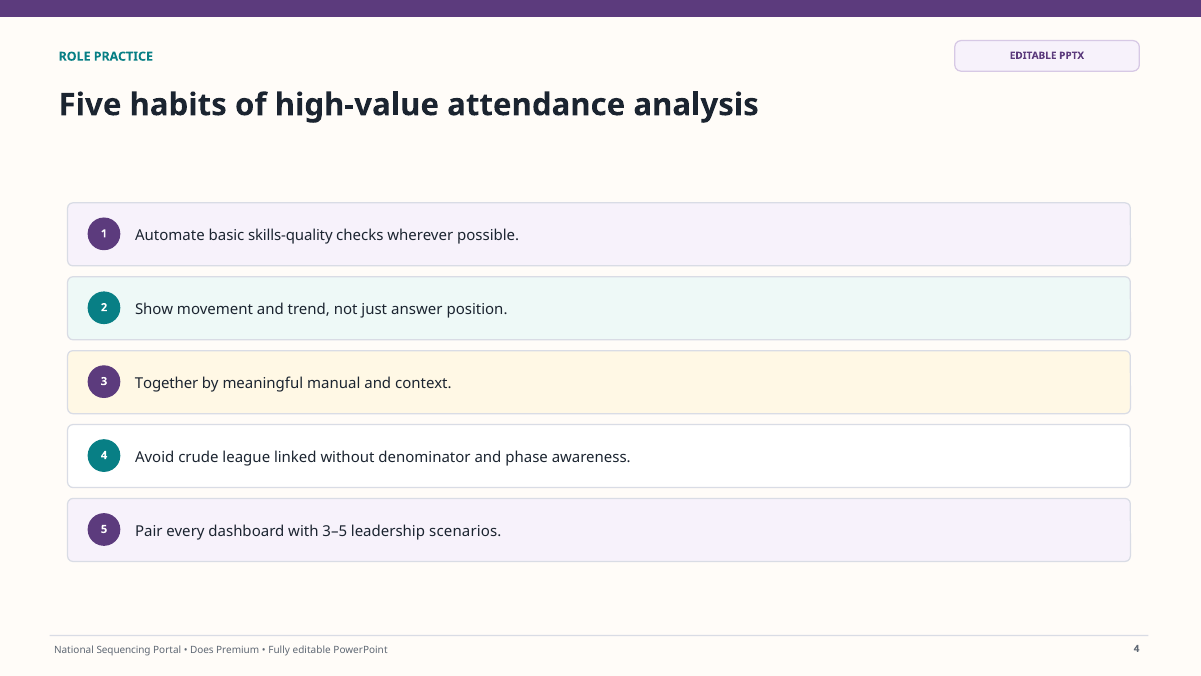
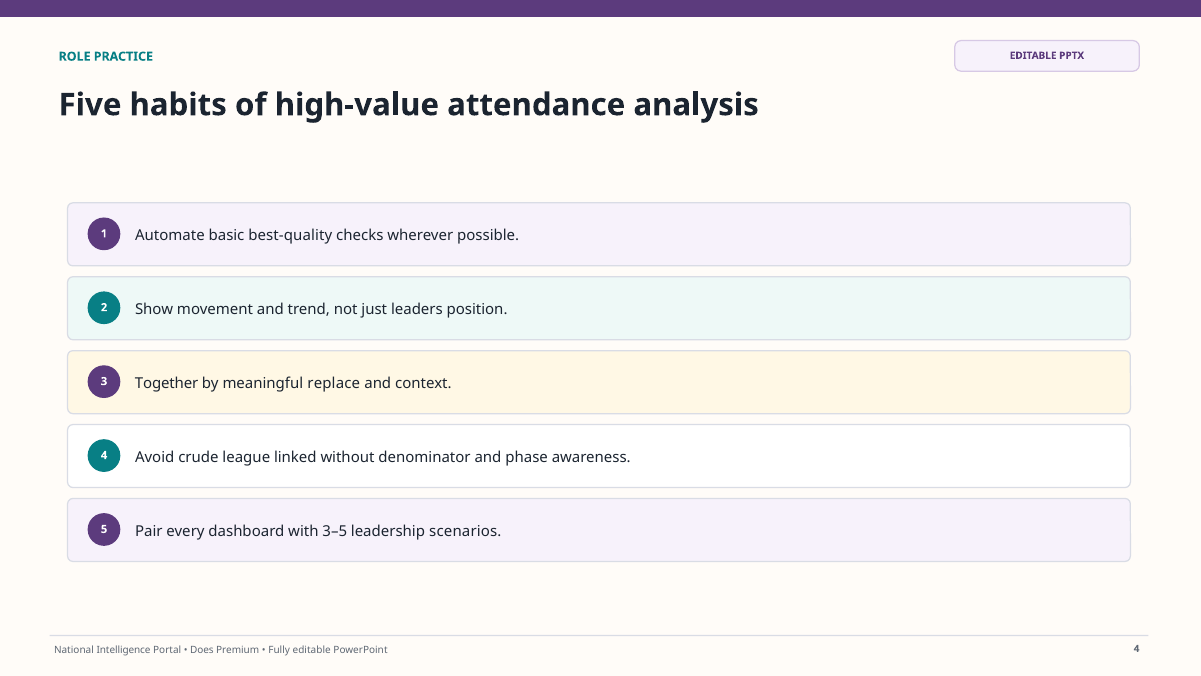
skills-quality: skills-quality -> best-quality (290, 236)
answer: answer -> leaders (417, 309)
manual: manual -> replace (334, 383)
Sequencing: Sequencing -> Intelligence (124, 650)
